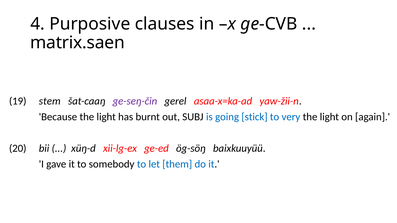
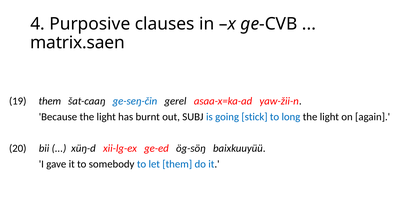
19 stem: stem -> them (50, 101)
ge-seŋ-čin colour: purple -> blue (135, 101)
very: very -> long (291, 117)
